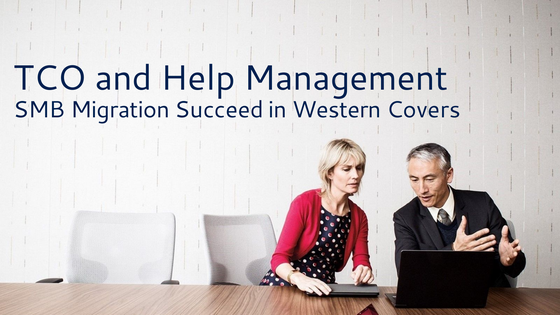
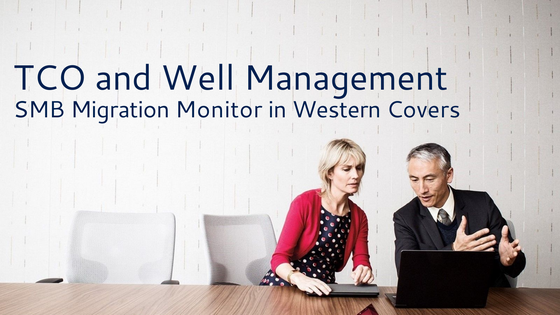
Help: Help -> Well (198, 78)
Succeed: Succeed -> Monitor (219, 110)
